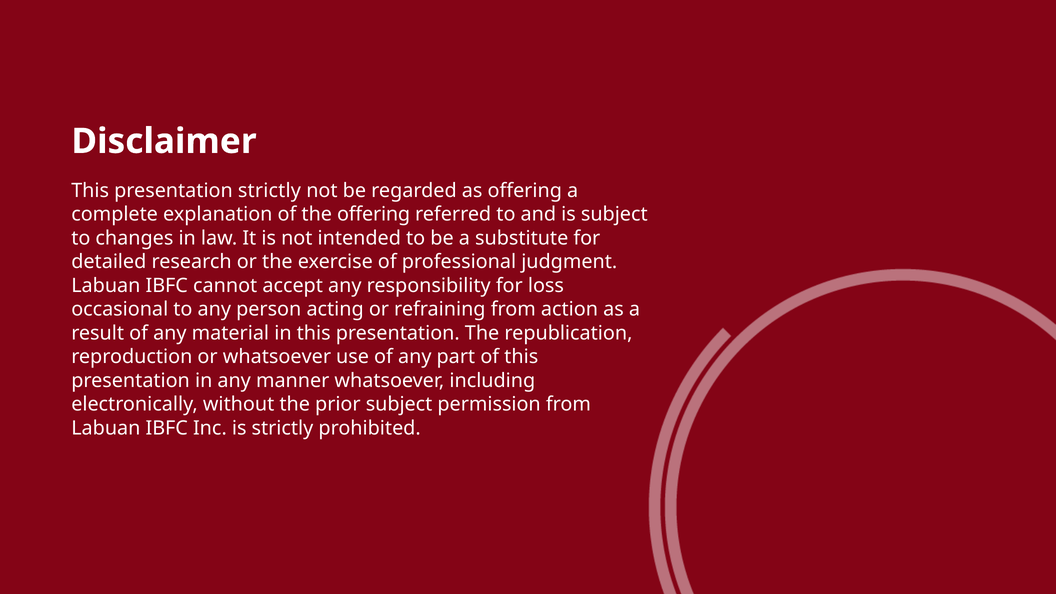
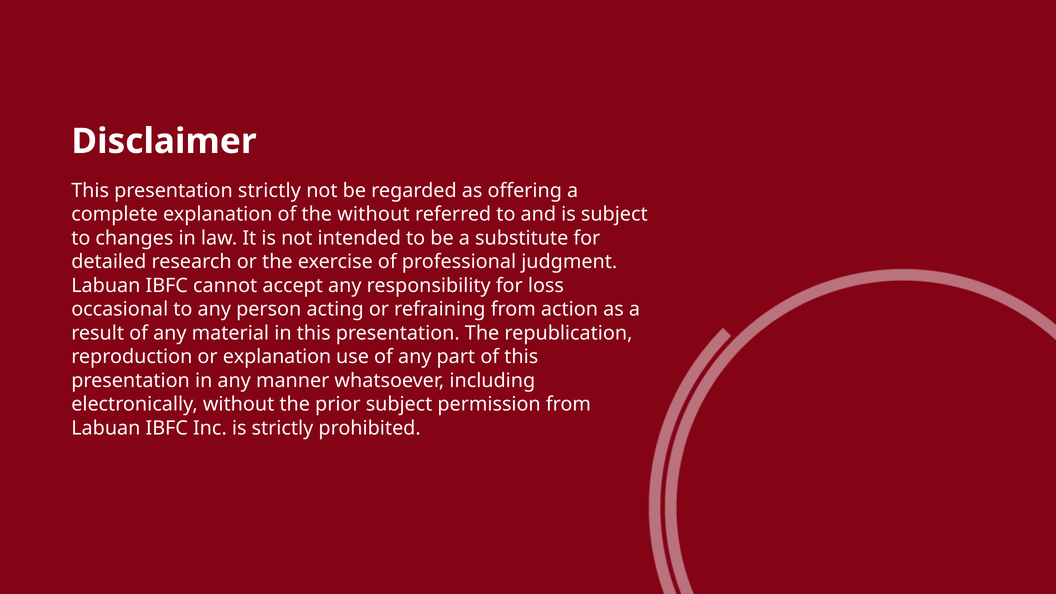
the offering: offering -> without (373, 214)
or whatsoever: whatsoever -> explanation (277, 357)
